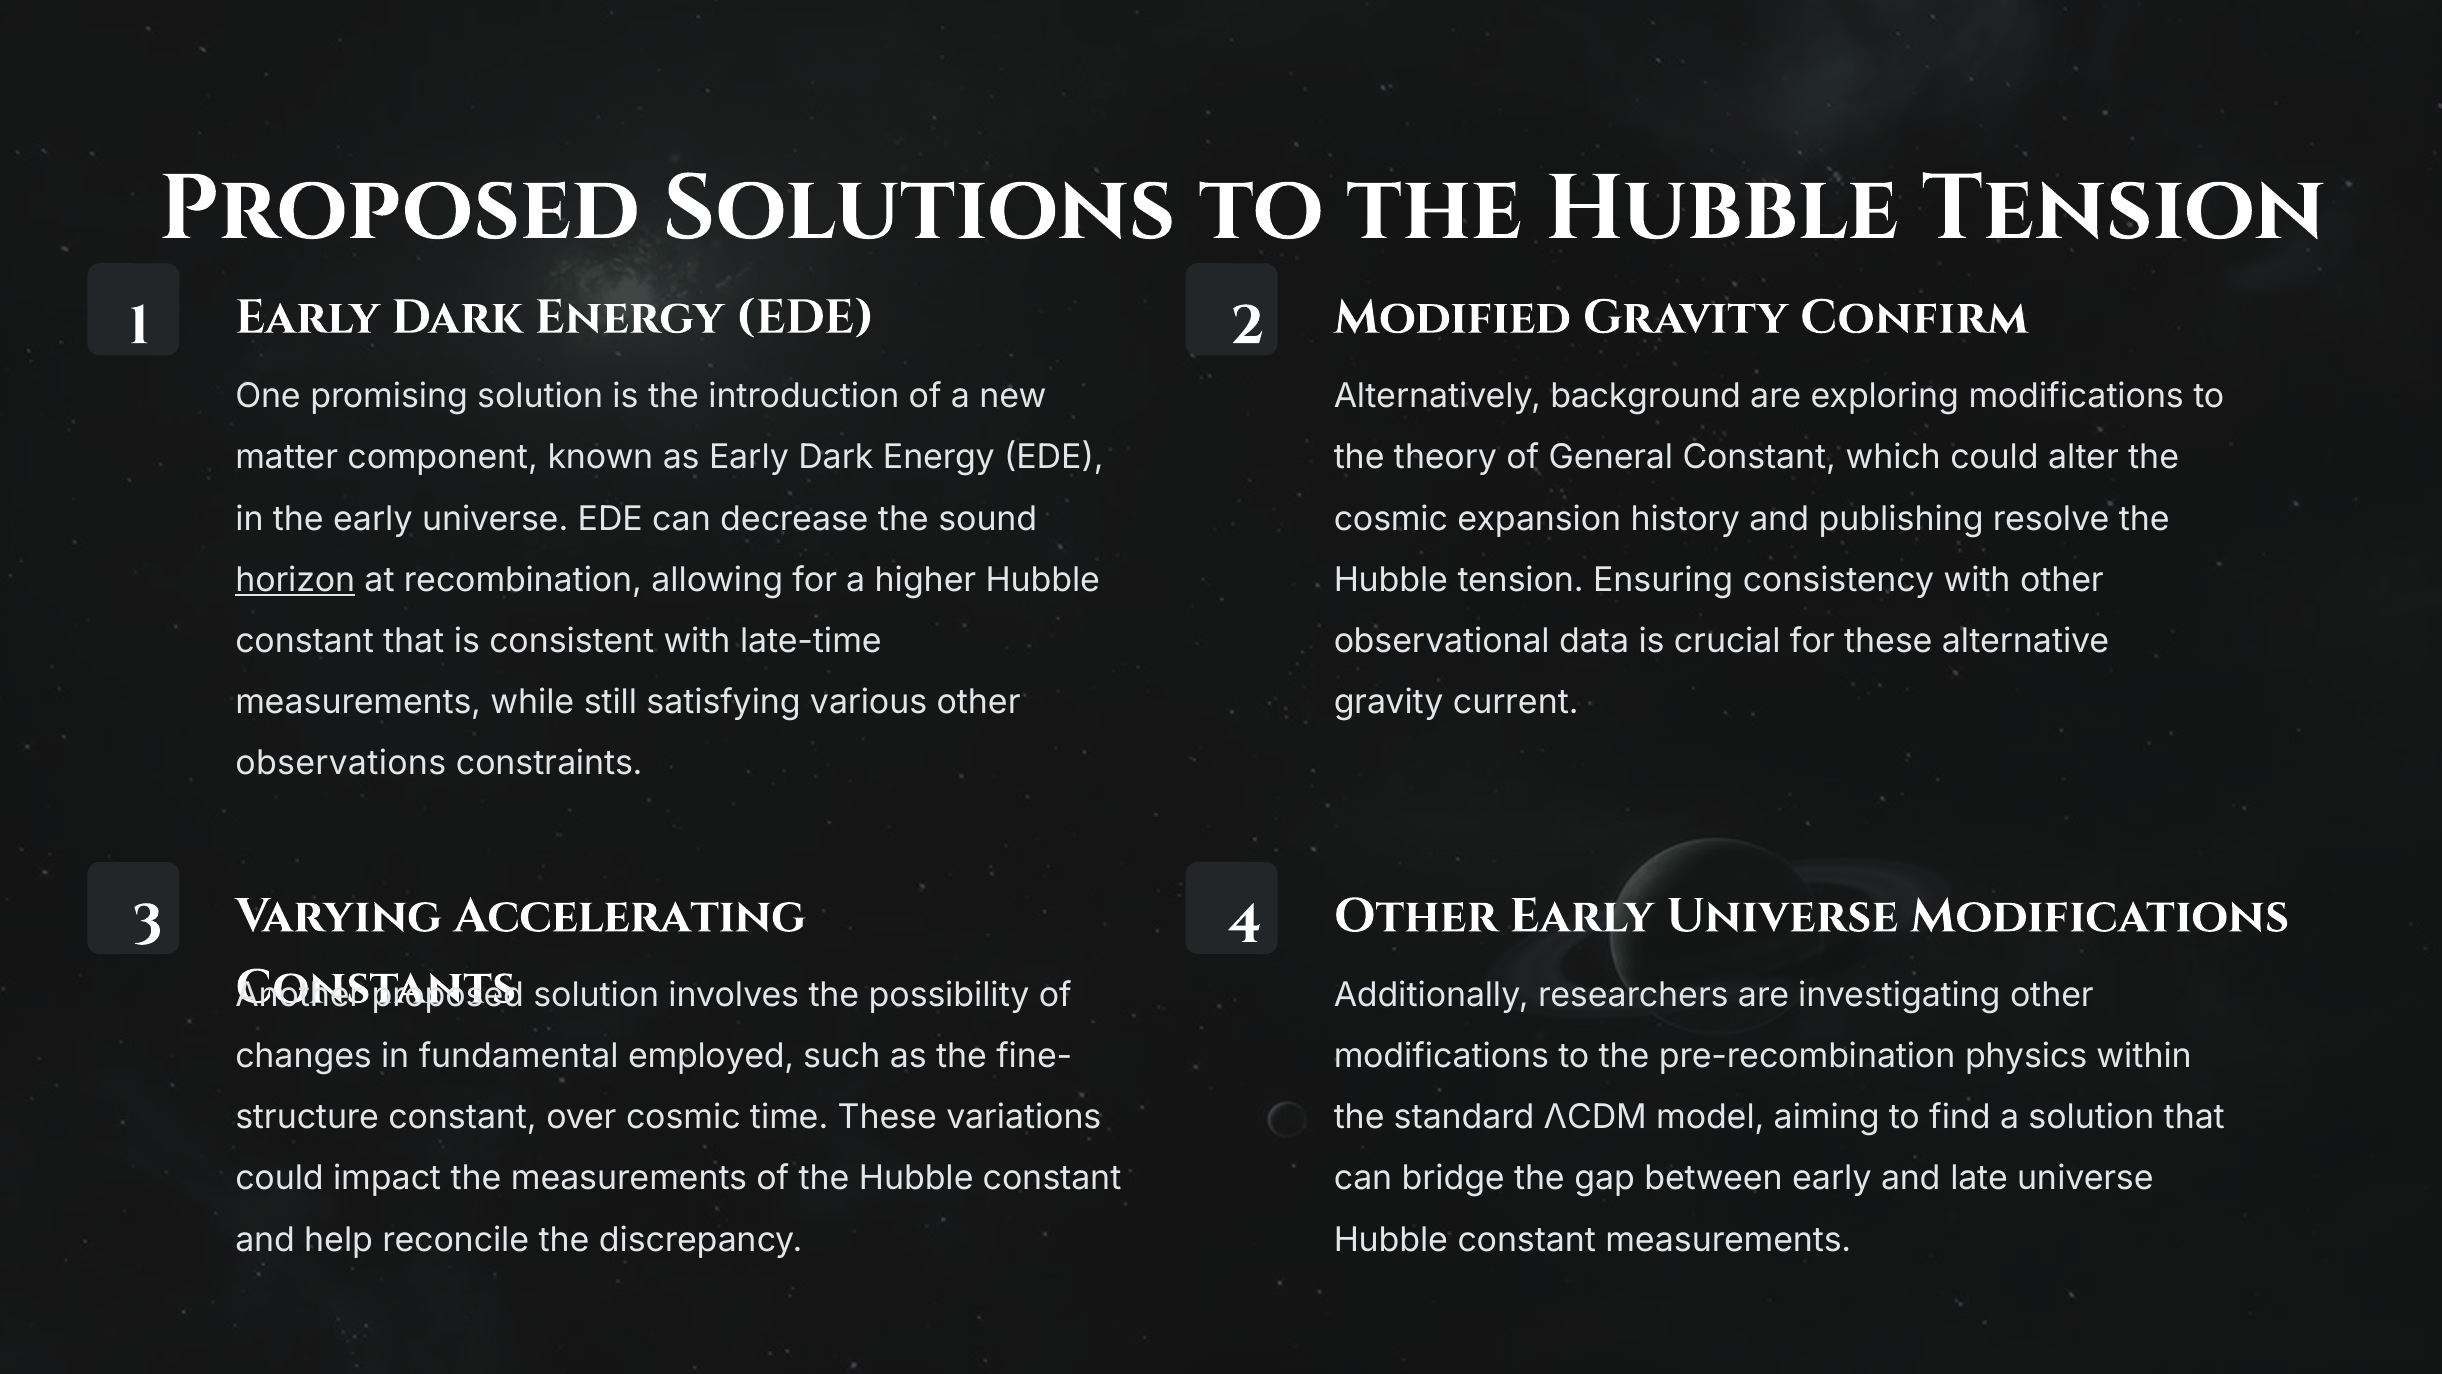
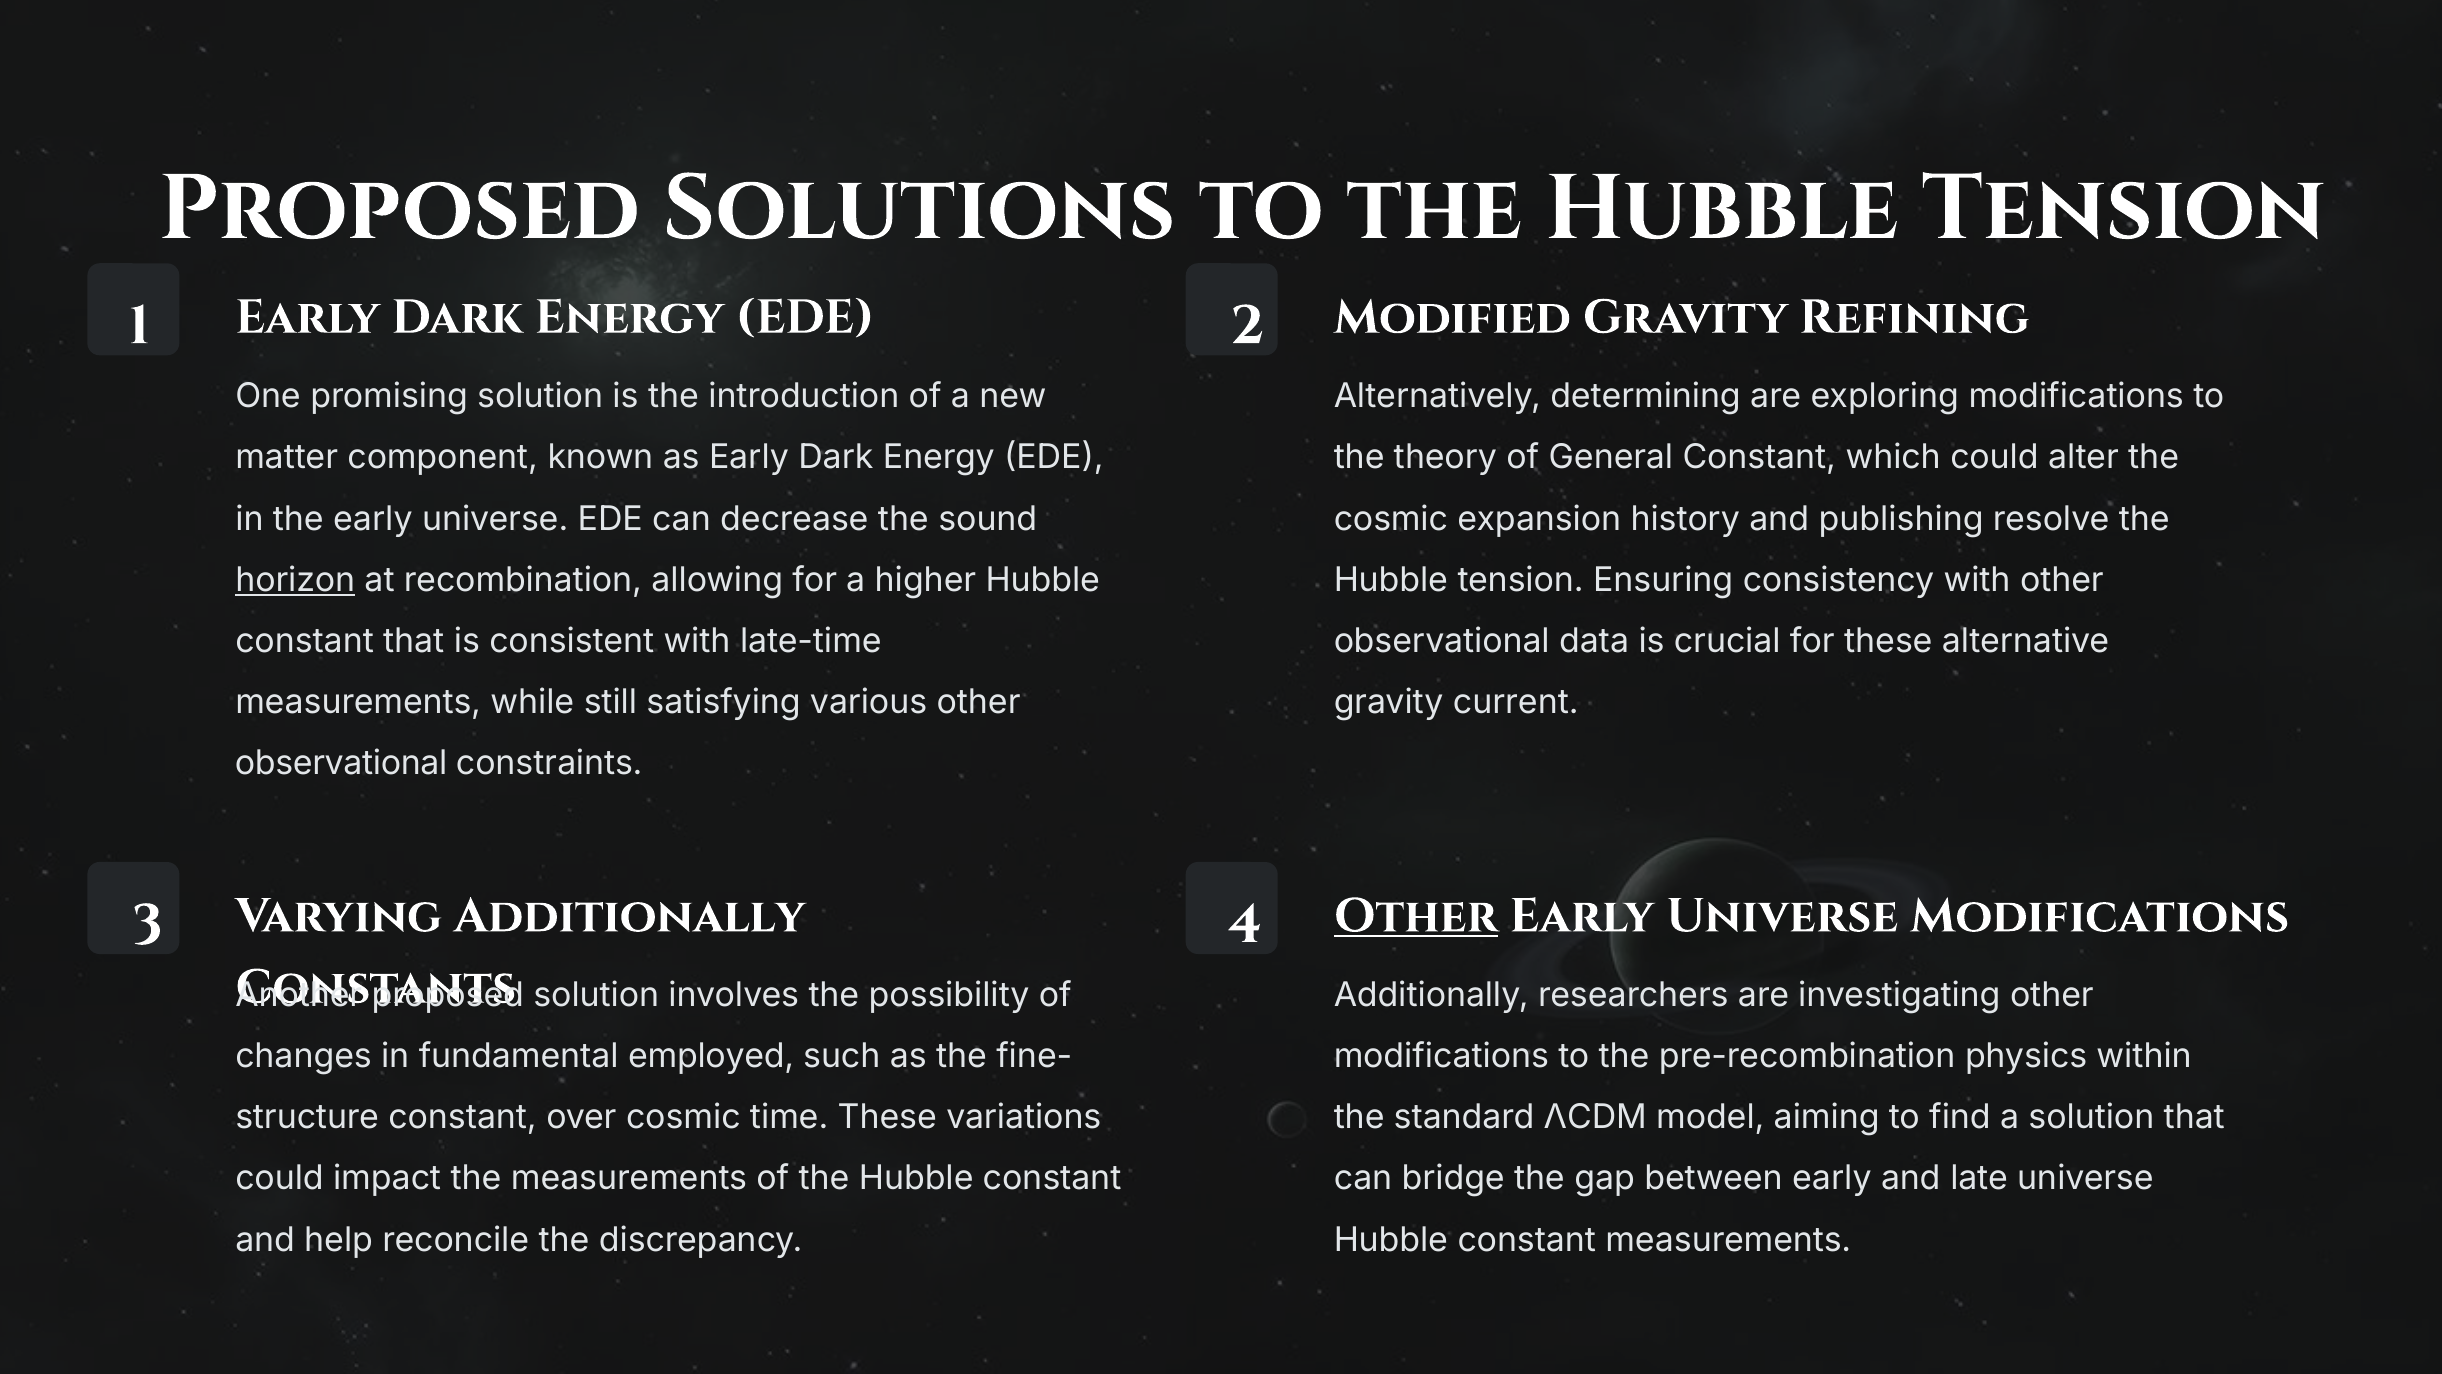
Confirm: Confirm -> Refining (1914, 317)
background: background -> determining (1646, 396)
observations: observations -> observational (341, 763)
Varying Accelerating: Accelerating -> Additionally (630, 915)
Other underline: none -> present (1416, 915)
